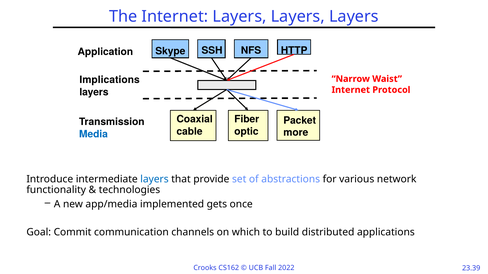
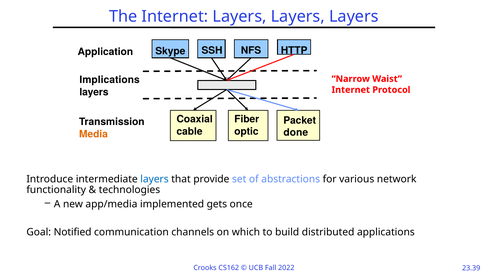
more: more -> done (296, 133)
Media colour: blue -> orange (93, 134)
Commit: Commit -> Notified (73, 232)
